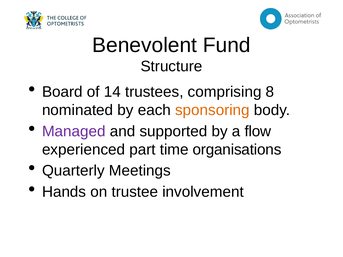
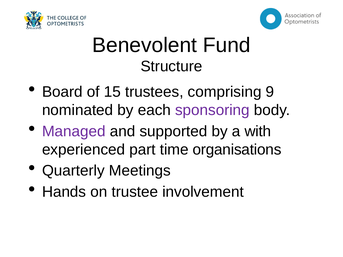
14: 14 -> 15 (112, 92)
8: 8 -> 9 (270, 92)
sponsoring colour: orange -> purple (212, 110)
flow: flow -> with (258, 131)
